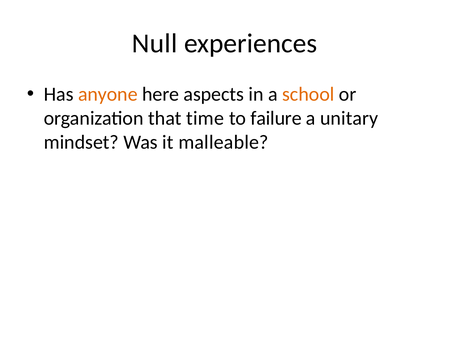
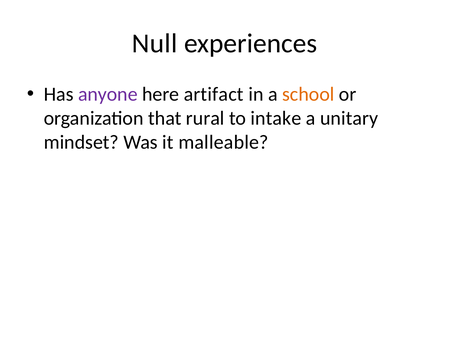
anyone colour: orange -> purple (108, 94)
aspects: aspects -> artifact (214, 94)
time: time -> rural (205, 118)
failure: failure -> intake (276, 118)
